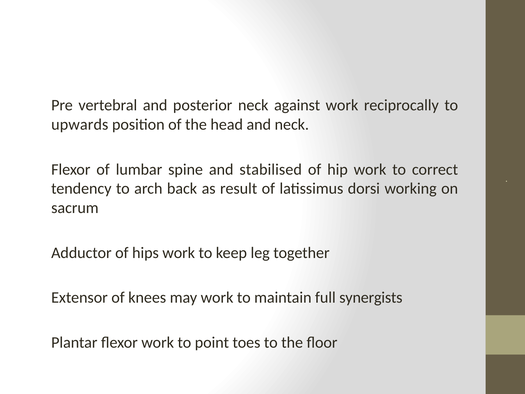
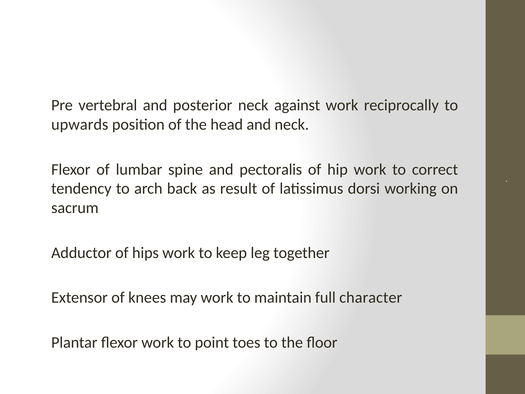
stabilised: stabilised -> pectoralis (271, 169)
synergists: synergists -> character (371, 297)
